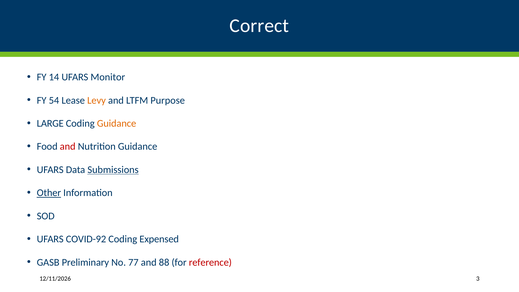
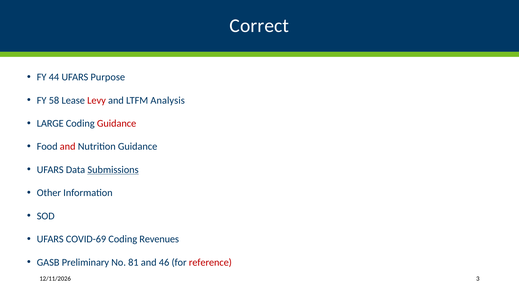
14: 14 -> 44 (54, 77)
Monitor: Monitor -> Purpose (108, 77)
54: 54 -> 58 (54, 100)
Levy colour: orange -> red (97, 100)
Purpose: Purpose -> Analysis (168, 100)
Guidance colour: orange -> red (117, 123)
Other underline: present -> none (49, 193)
COVID-92: COVID-92 -> COVID-69 (86, 239)
Expensed: Expensed -> Revenues (159, 239)
77: 77 -> 81 (133, 262)
88: 88 -> 46 (164, 262)
